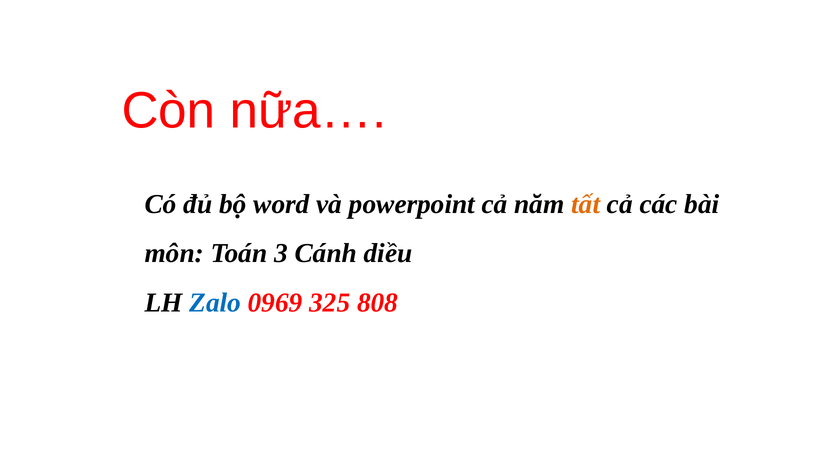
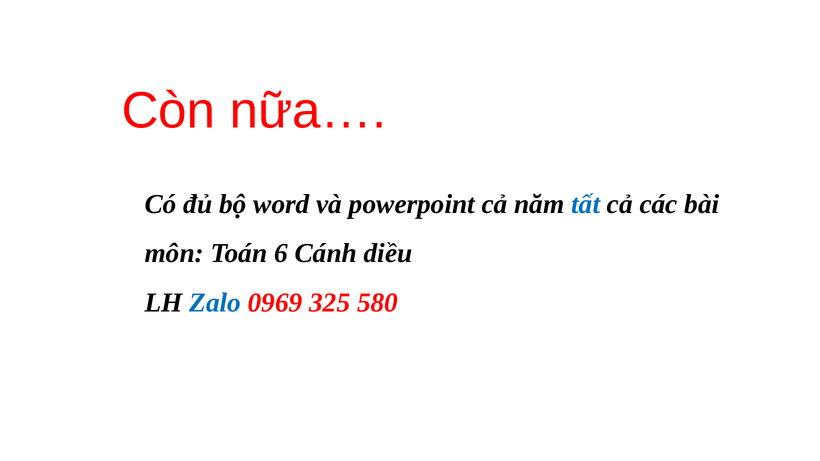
tất colour: orange -> blue (586, 204)
3: 3 -> 6 (281, 254)
808: 808 -> 580 (378, 303)
